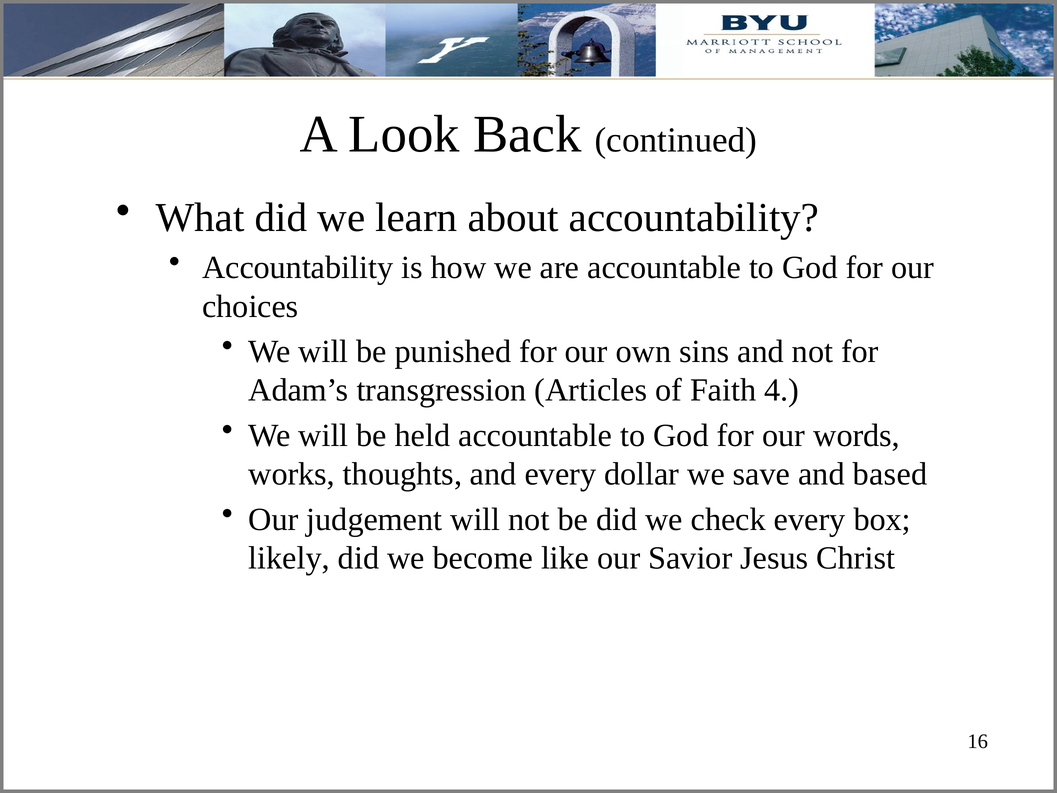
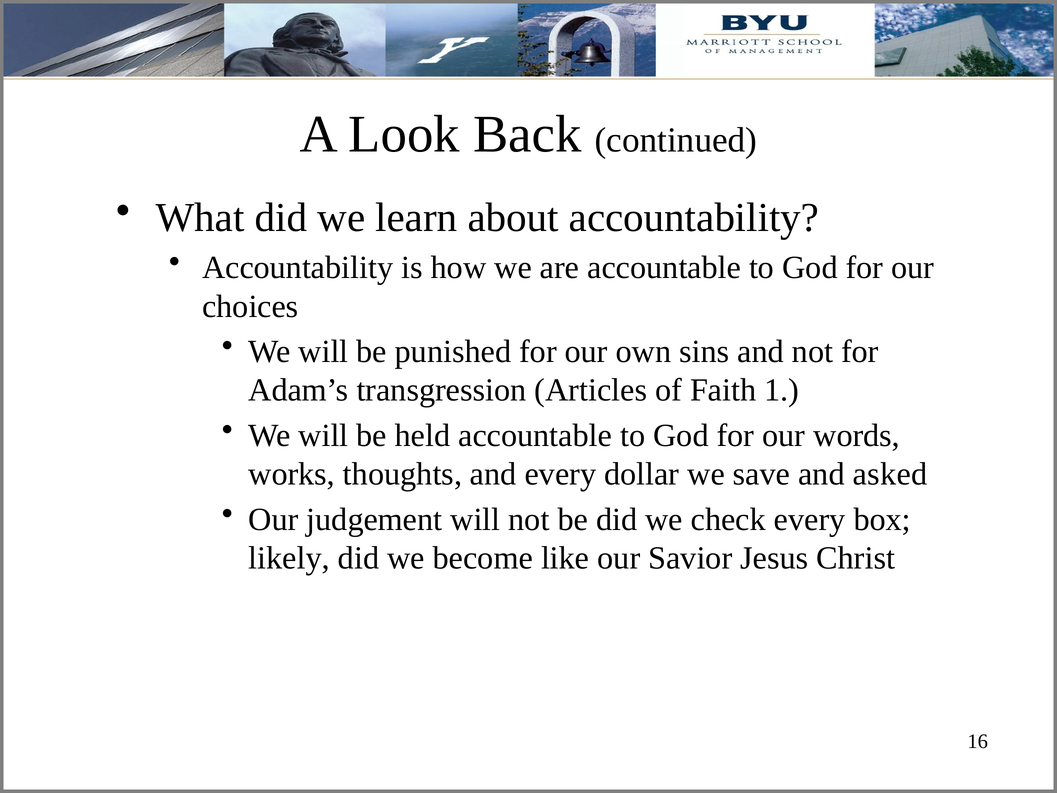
4: 4 -> 1 (782, 390)
based: based -> asked (890, 474)
